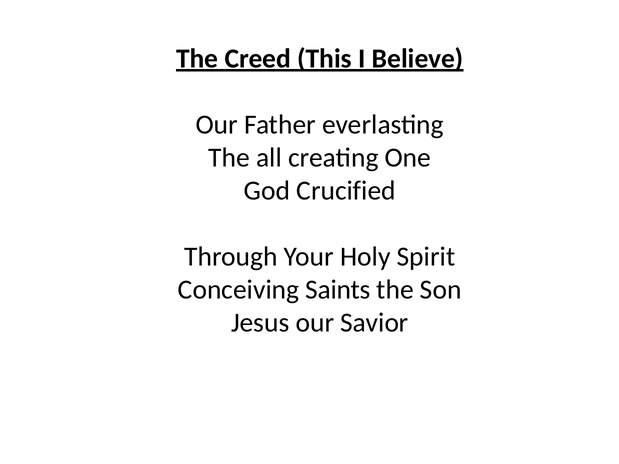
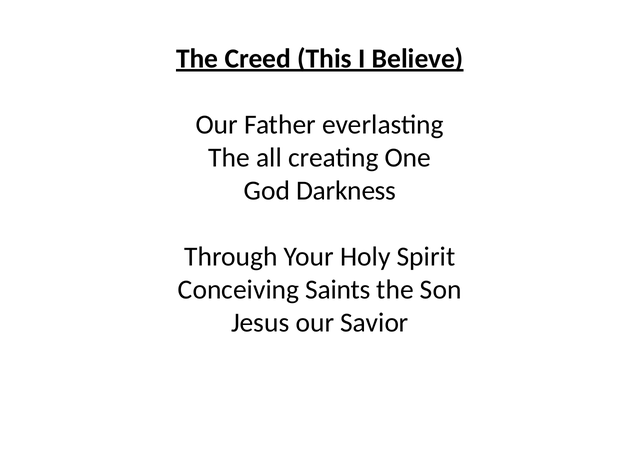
Crucified: Crucified -> Darkness (346, 191)
